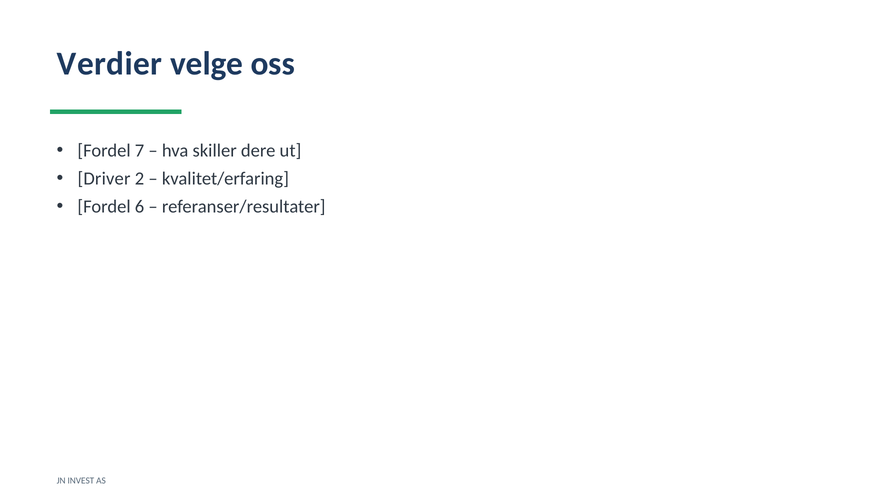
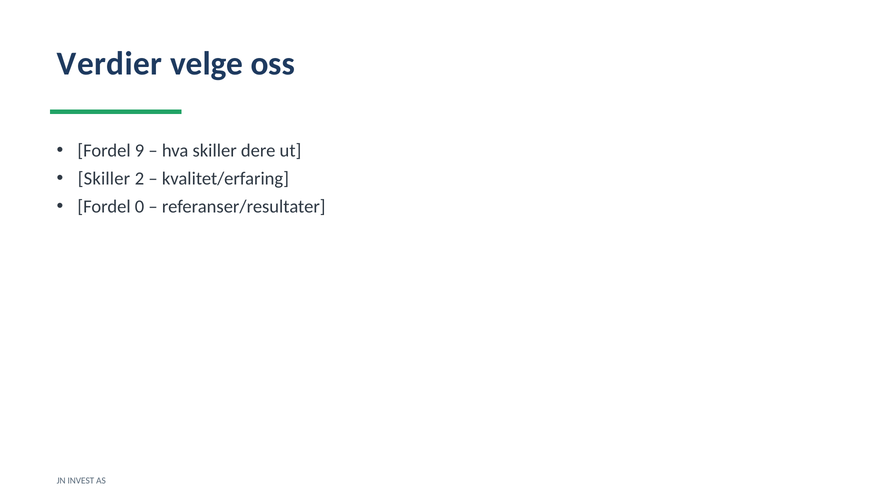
7: 7 -> 9 (140, 151)
Driver: Driver -> Skiller (104, 179)
6: 6 -> 0 (140, 206)
